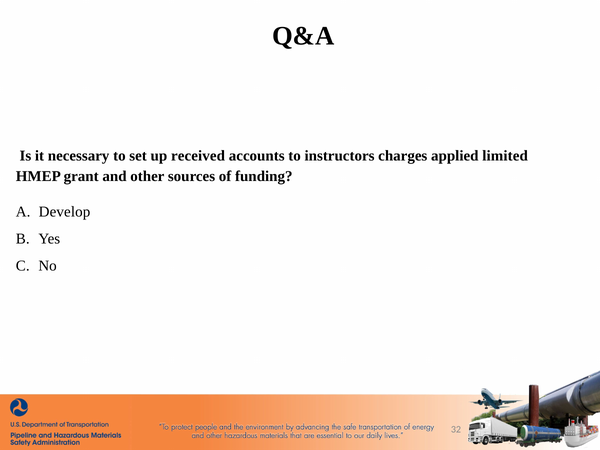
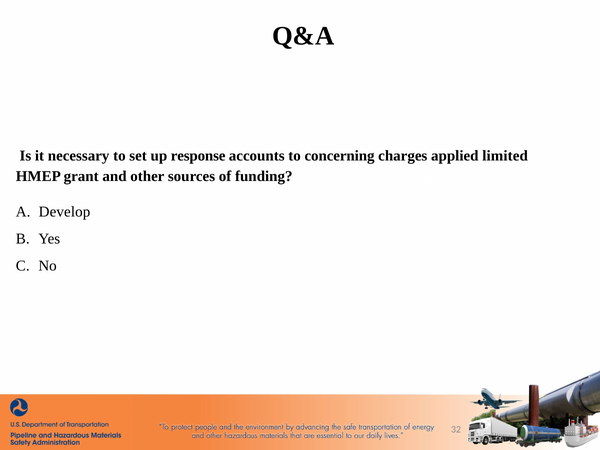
received: received -> response (198, 156)
instructors: instructors -> concerning (340, 156)
